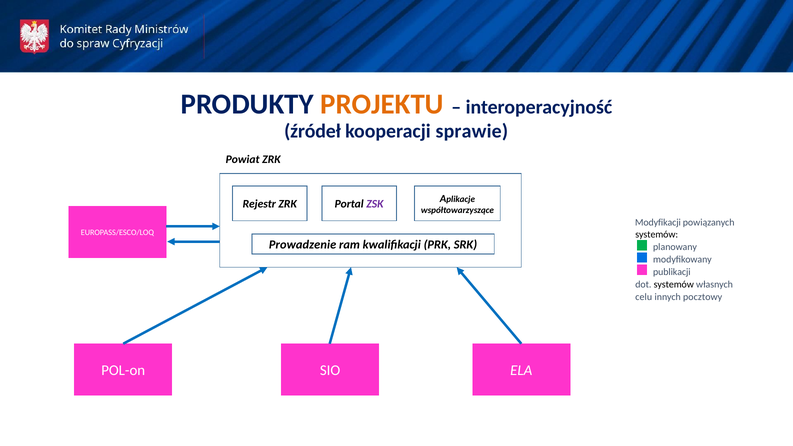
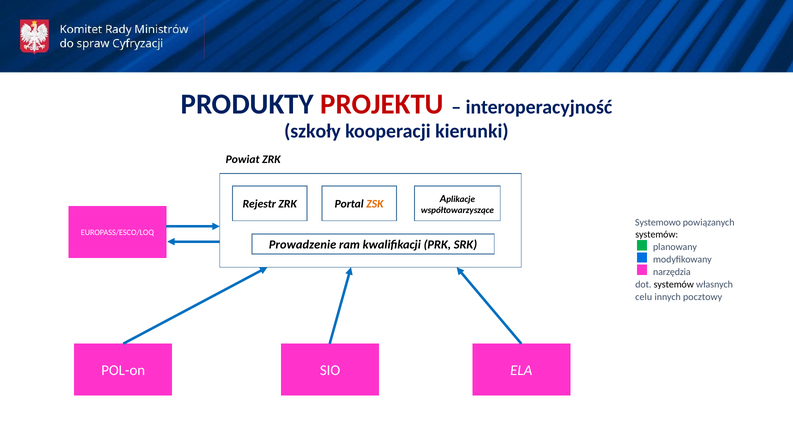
PROJEKTU colour: orange -> red (382, 104)
źródeł: źródeł -> szkoły (312, 131)
sprawie: sprawie -> kierunki (472, 131)
ZSK colour: purple -> orange (375, 204)
Modyfikacji: Modyfikacji -> Systemowo (658, 222)
publikacji: publikacji -> narzędzia (672, 272)
